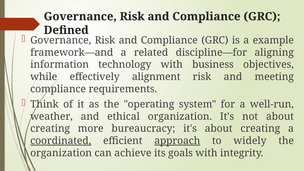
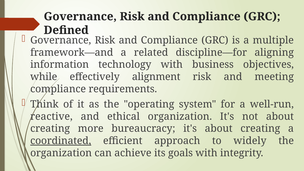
example: example -> multiple (273, 40)
weather: weather -> reactive (51, 116)
approach underline: present -> none (177, 141)
